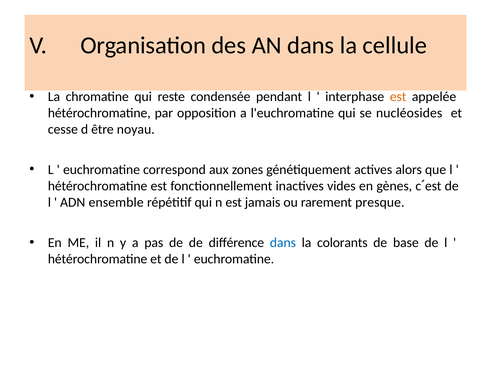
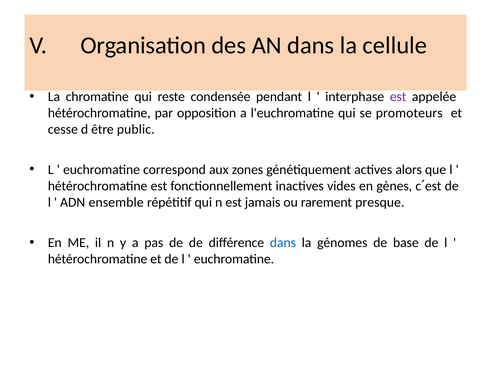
est colour: orange -> purple (398, 97)
nucléosides: nucléosides -> promoteurs (409, 113)
noyau: noyau -> public (136, 129)
colorants: colorants -> génomes (342, 243)
